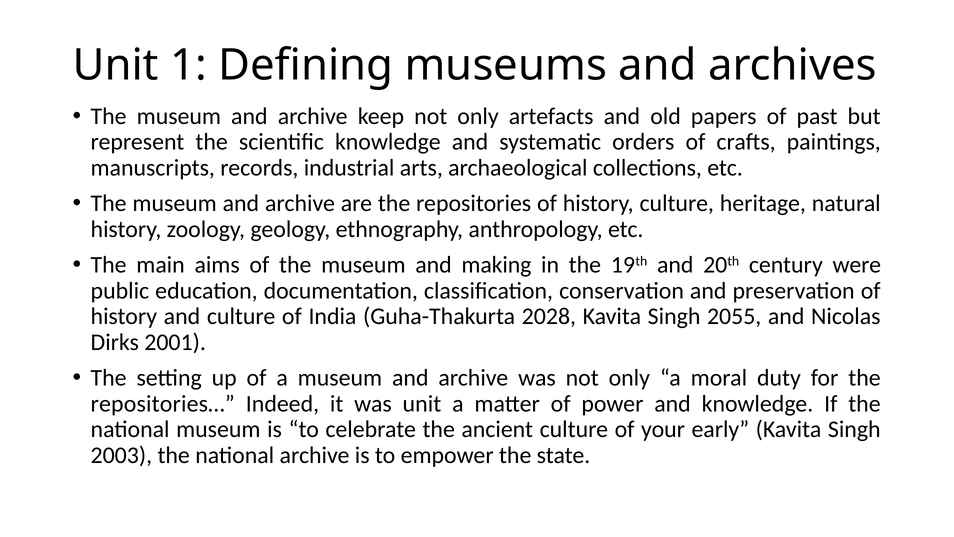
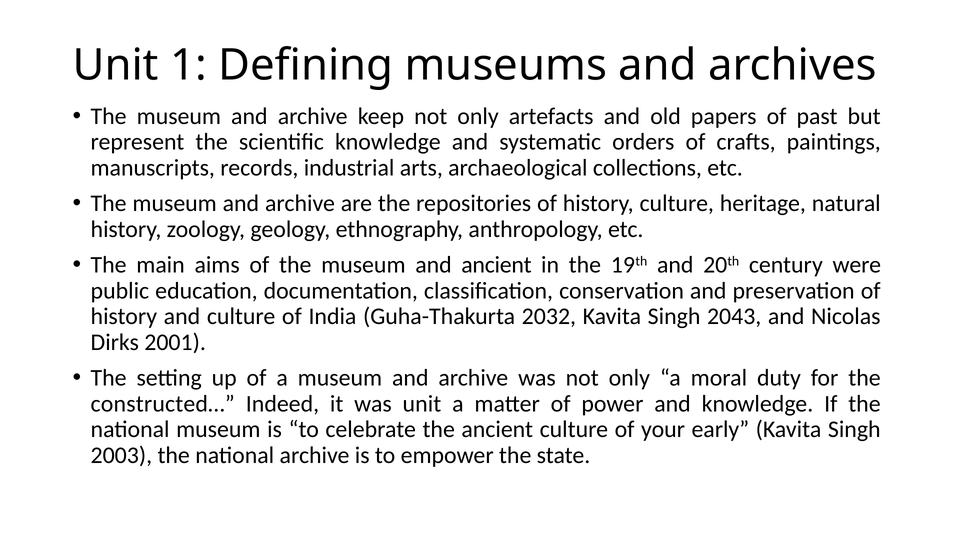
and making: making -> ancient (496, 265)
2028: 2028 -> 2032 (549, 316)
2055: 2055 -> 2043 (734, 316)
repositories…: repositories… -> constructed… (163, 403)
